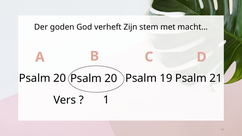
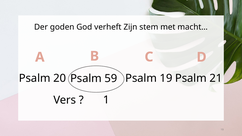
20: 20 -> 59 (111, 79)
